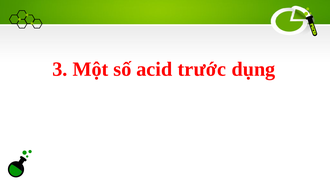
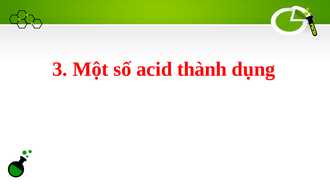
trước: trước -> thành (202, 69)
